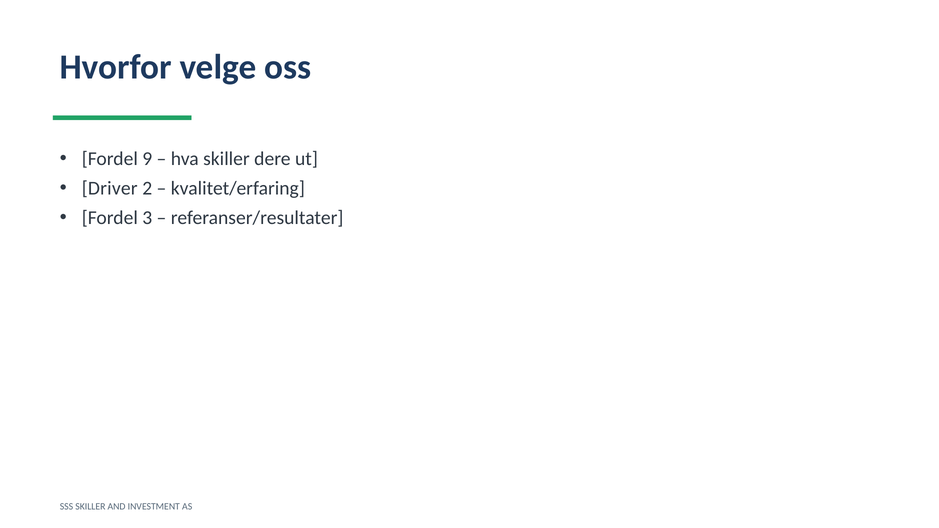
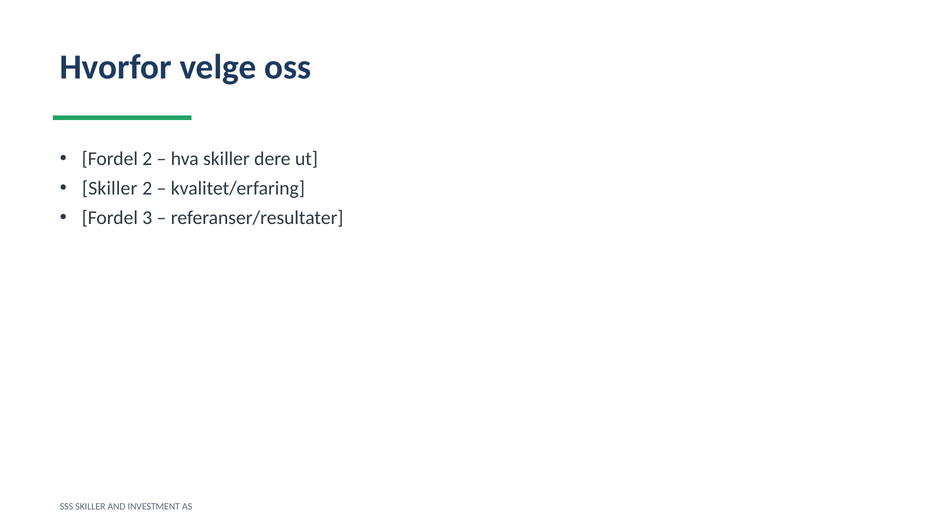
Fordel 9: 9 -> 2 (147, 159)
Driver: Driver -> Skiller (110, 188)
